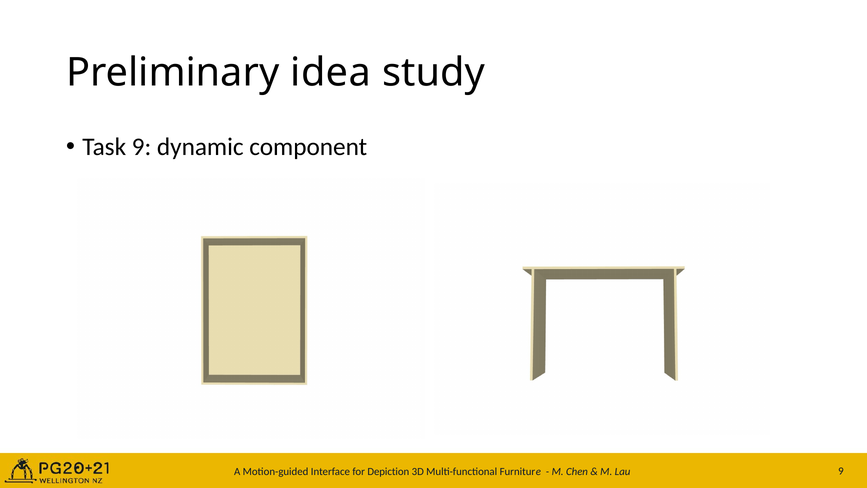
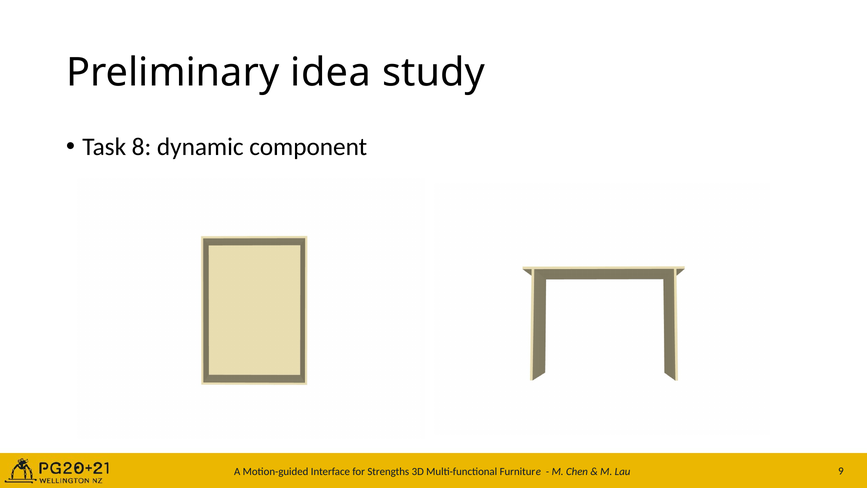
Task 9: 9 -> 8 (142, 147)
Depiction: Depiction -> Strengths (388, 472)
